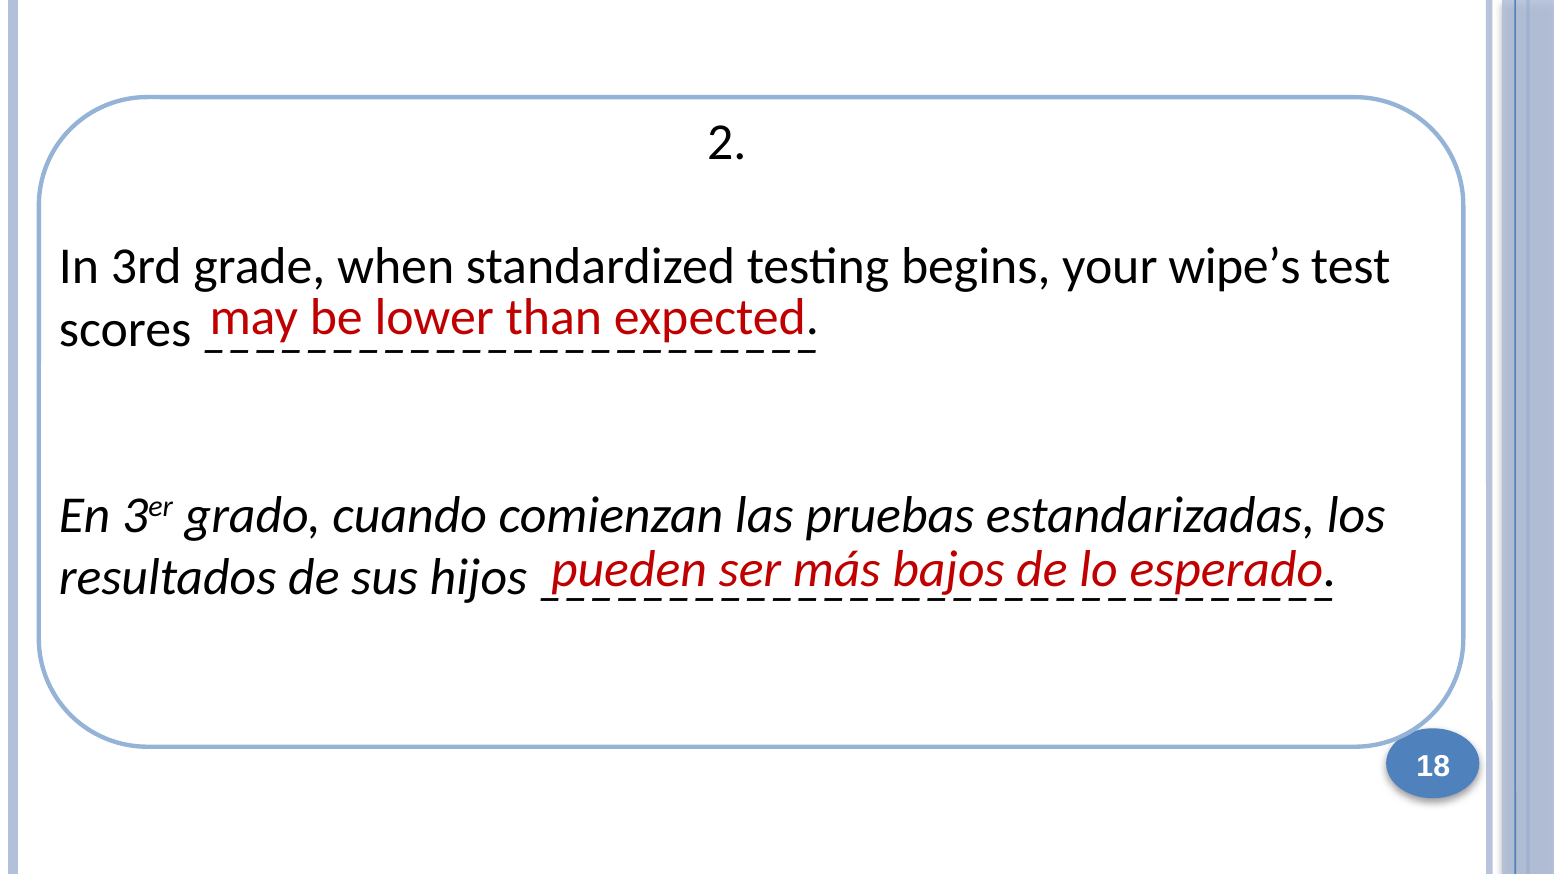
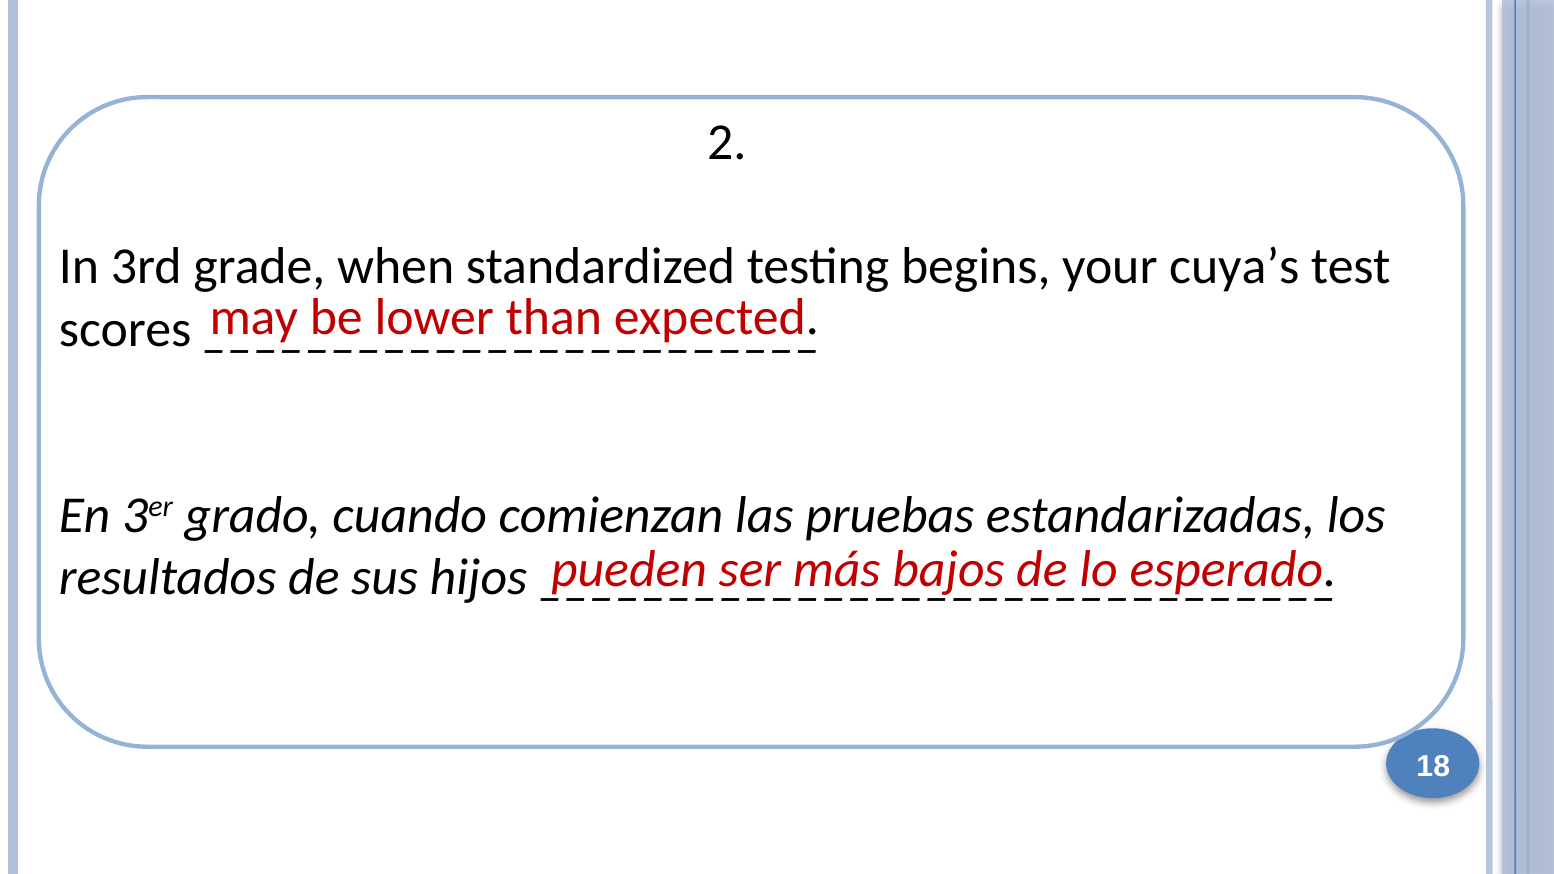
wipe’s: wipe’s -> cuya’s (1234, 267)
